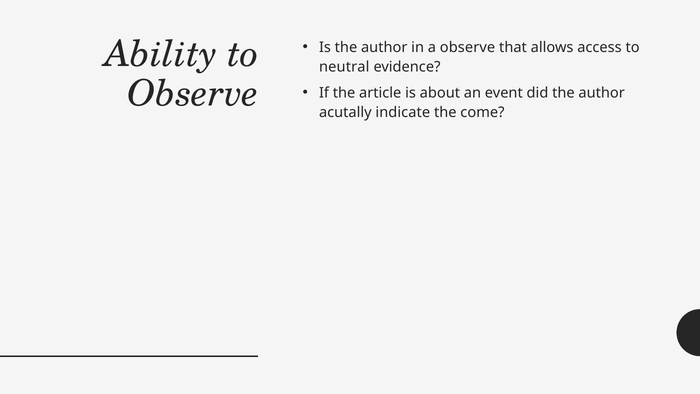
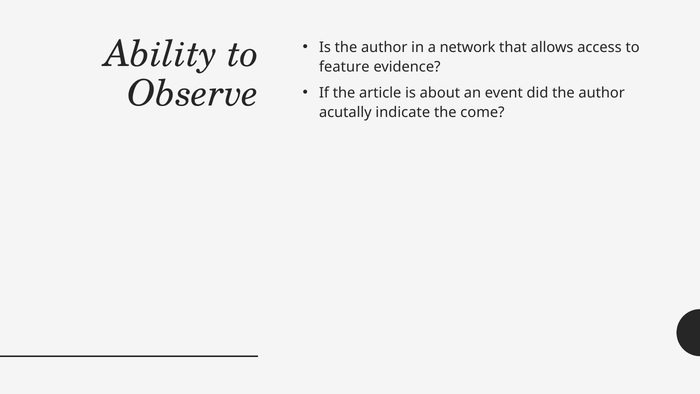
a observe: observe -> network (468, 47)
neutral: neutral -> feature (344, 67)
